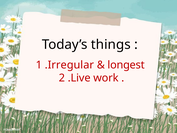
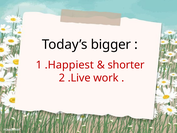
things: things -> bigger (111, 45)
.Irregular: .Irregular -> .Happiest (69, 65)
longest: longest -> shorter (126, 65)
